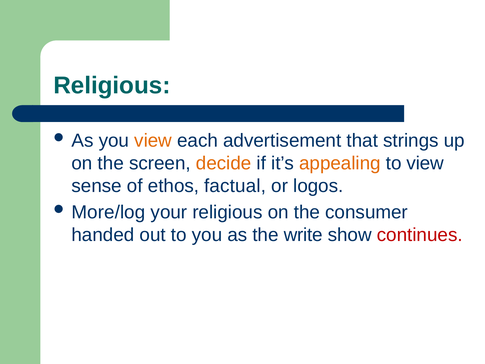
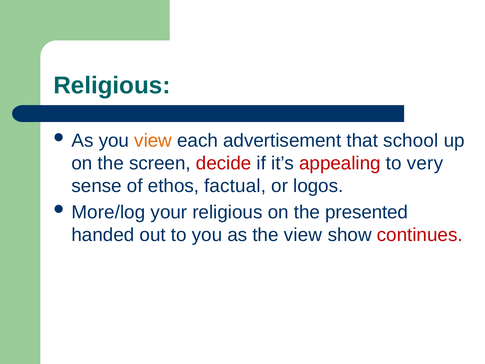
strings: strings -> school (411, 140)
decide colour: orange -> red (224, 163)
appealing colour: orange -> red (340, 163)
to view: view -> very (425, 163)
consumer: consumer -> presented (367, 212)
the write: write -> view (303, 235)
